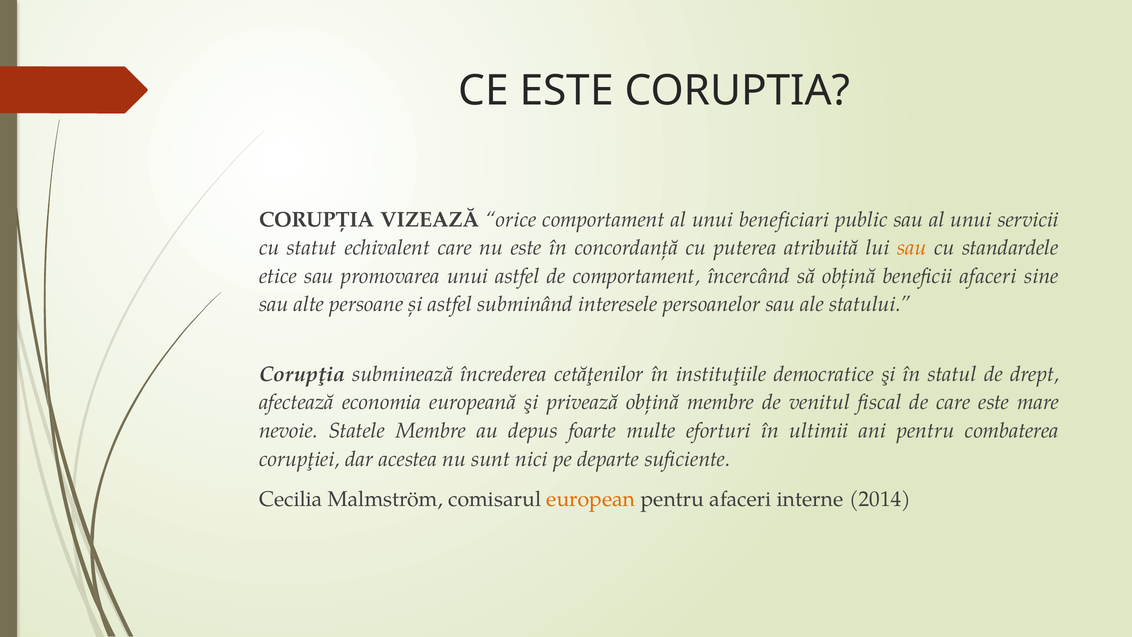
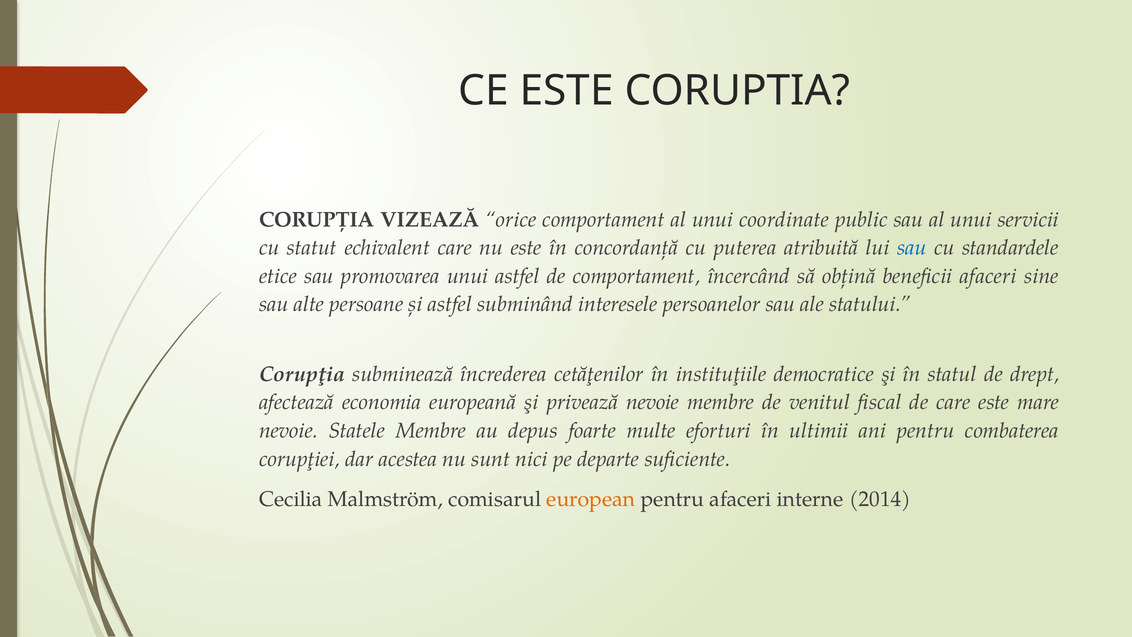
beneficiari: beneficiari -> coordinate (784, 219)
sau colour: orange -> blue (912, 248)
privează obţină: obţină -> nevoie (653, 402)
